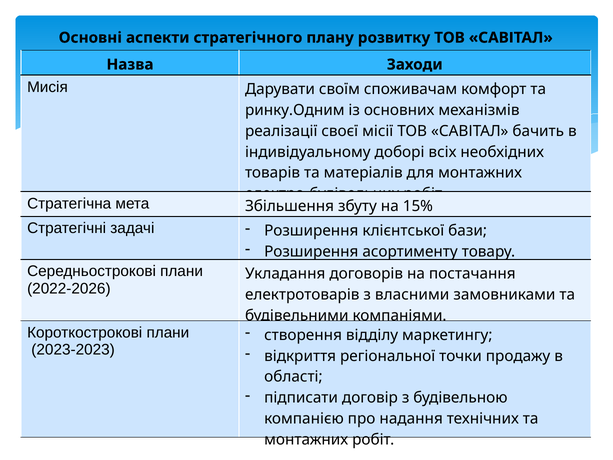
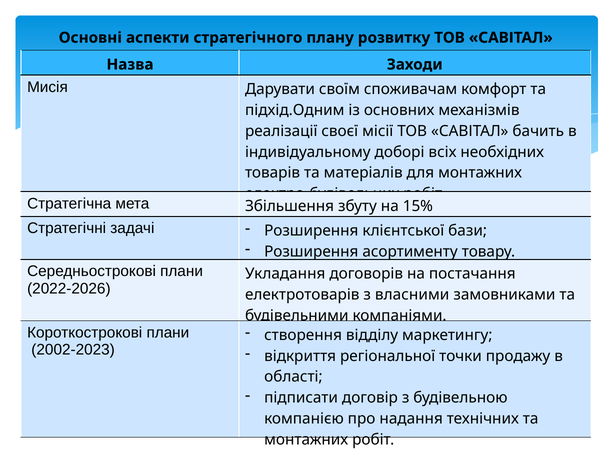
ринку.Одним: ринку.Одним -> підхід.Одним (295, 110)
2023-2023: 2023-2023 -> 2002-2023 (73, 350)
